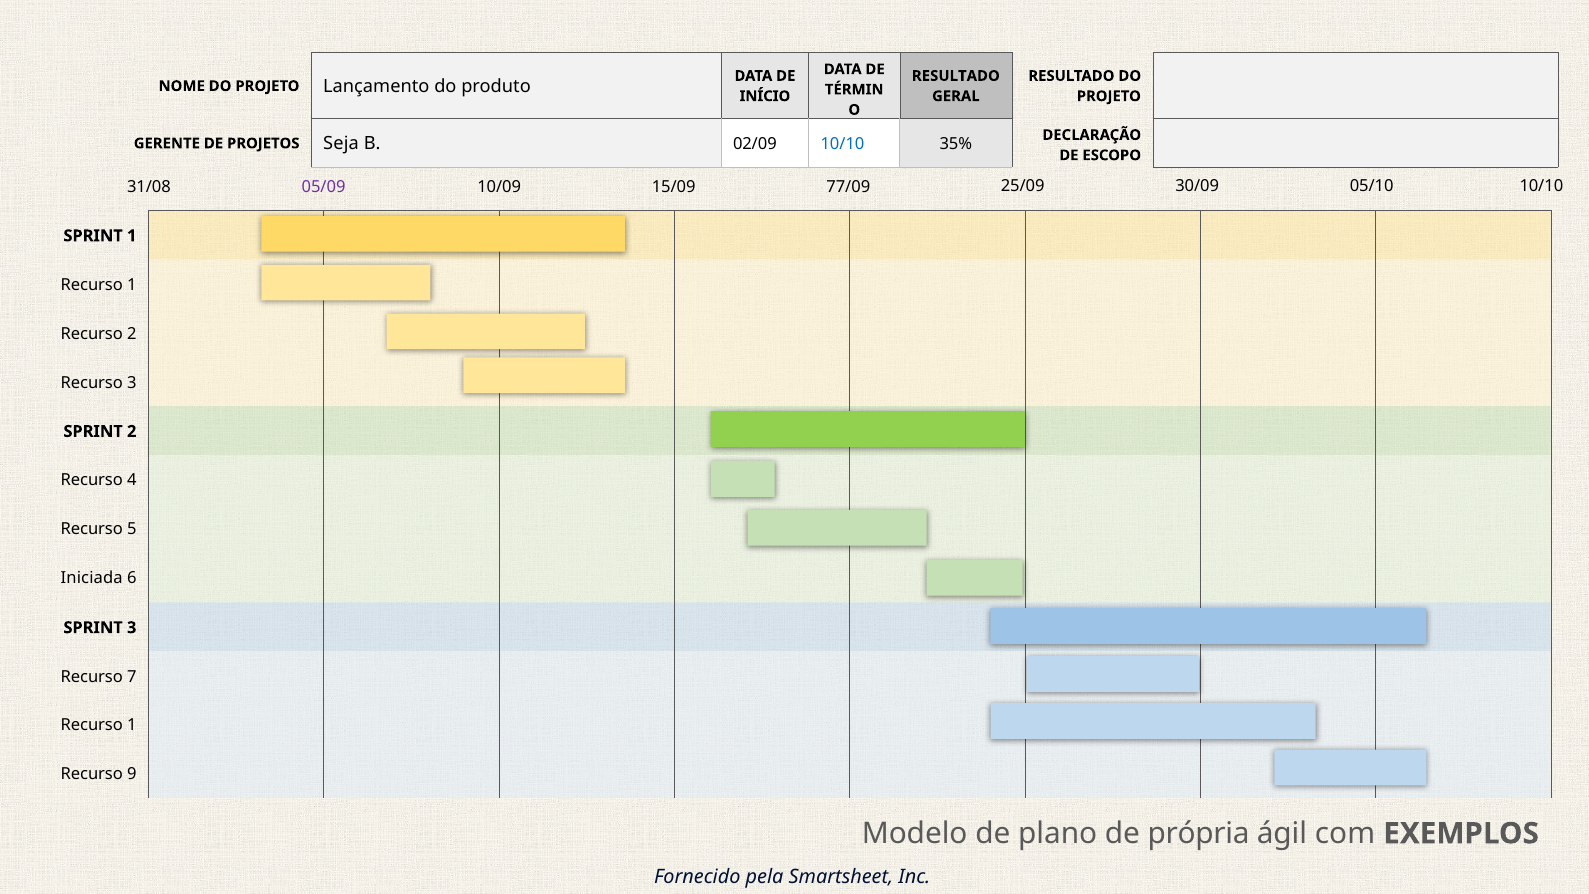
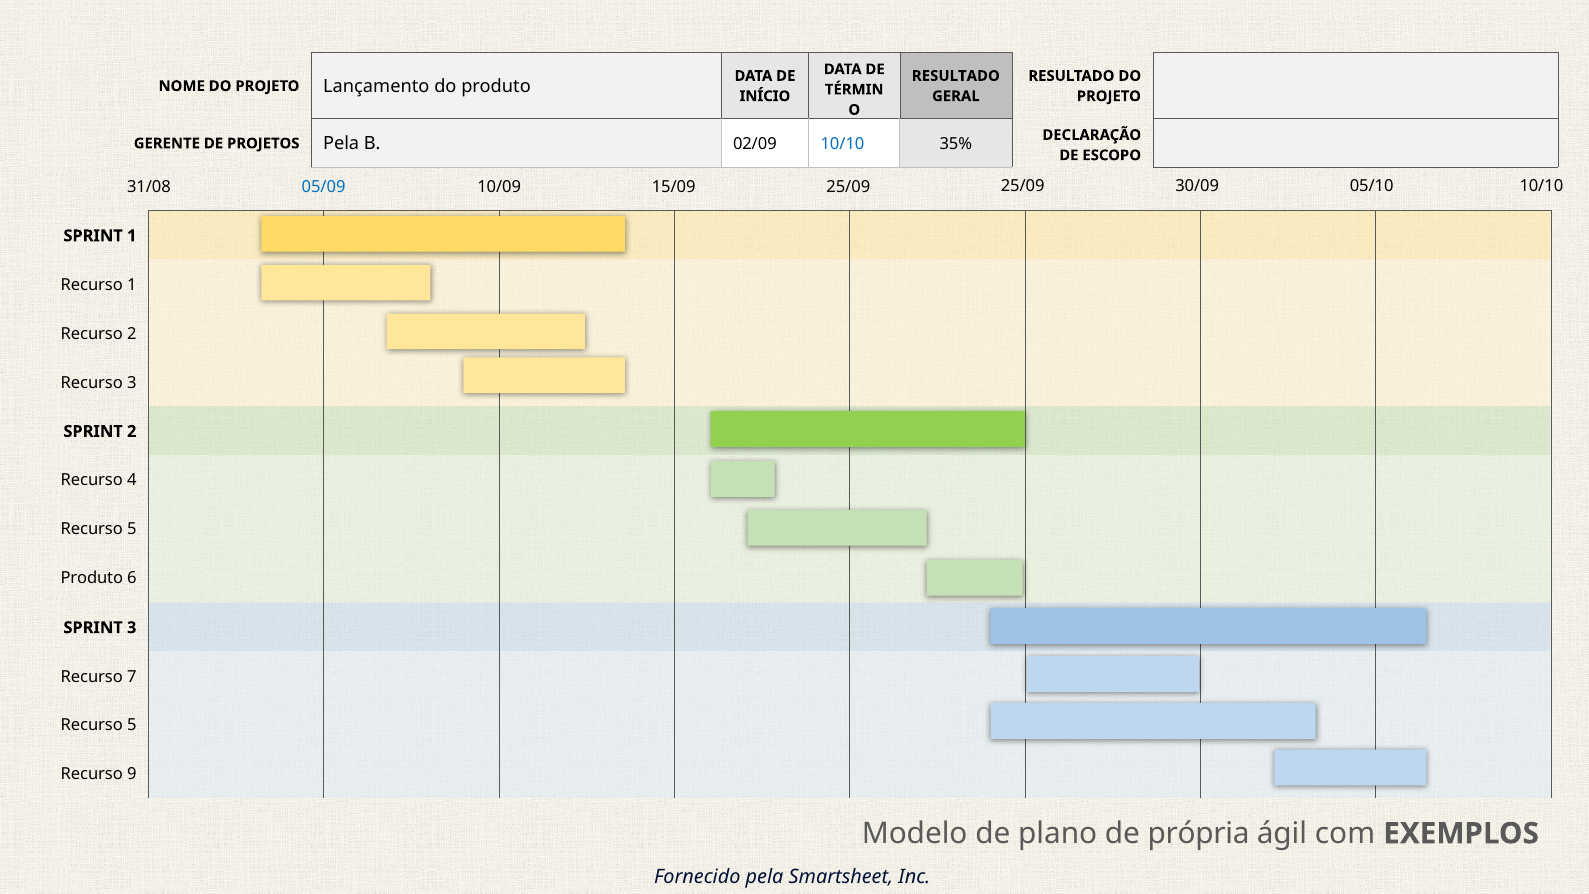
PROJETOS Seja: Seja -> Pela (341, 144)
05/09 colour: purple -> blue (324, 187)
15/09 77/09: 77/09 -> 25/09 (848, 187)
Iniciada: Iniciada -> Produto (92, 578)
1: 1 -> 5 (132, 725)
